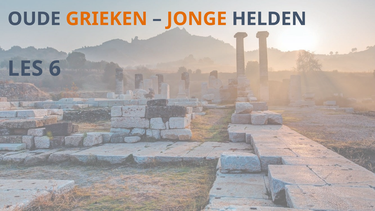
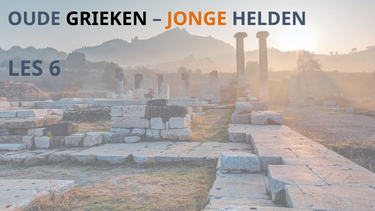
GRIEKEN colour: orange -> black (107, 19)
